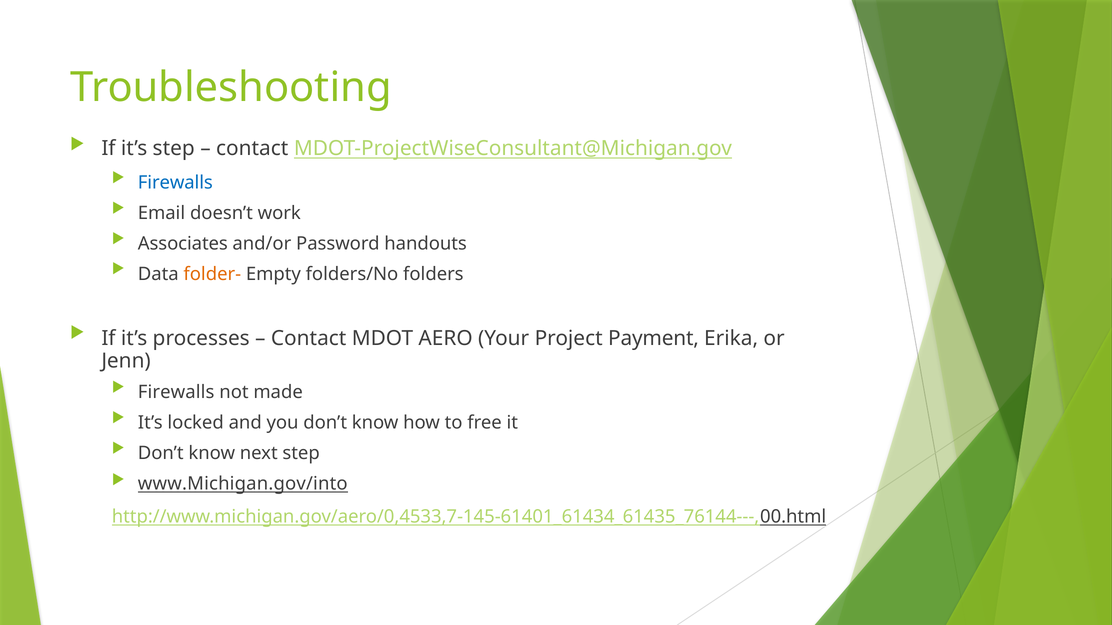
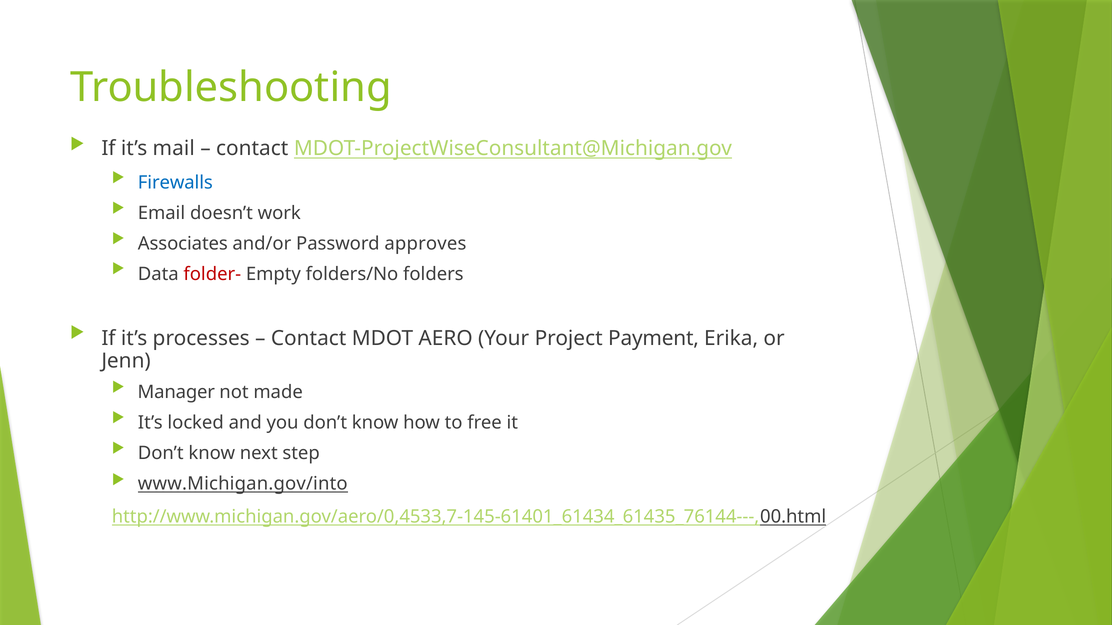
it’s step: step -> mail (174, 149)
handouts: handouts -> approves (425, 244)
folder- colour: orange -> red (212, 274)
Firewalls: Firewalls -> Manager (176, 393)
